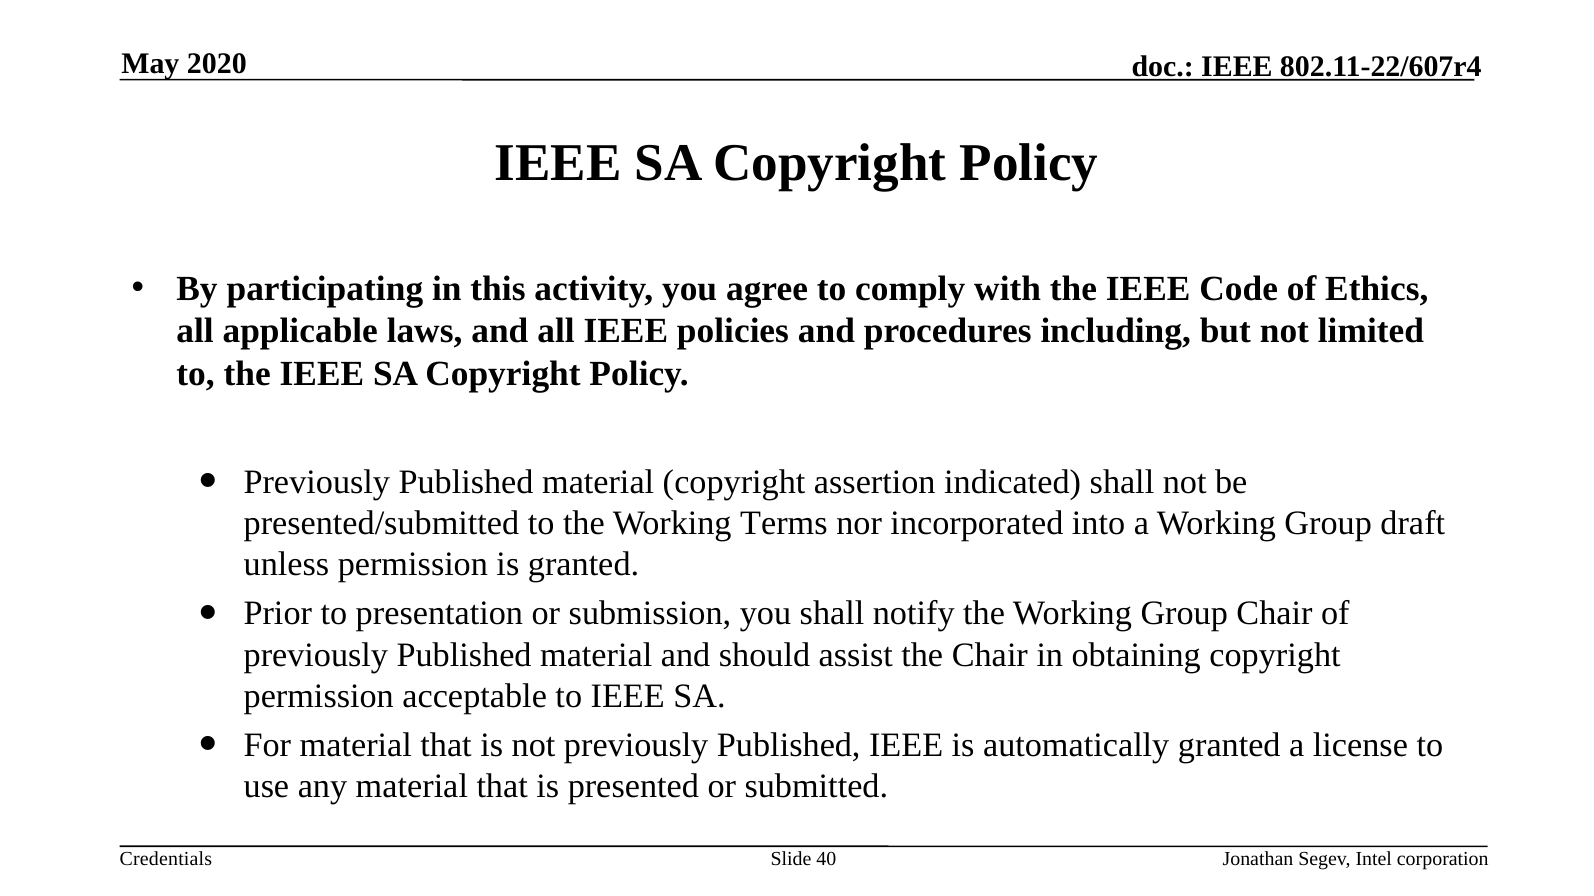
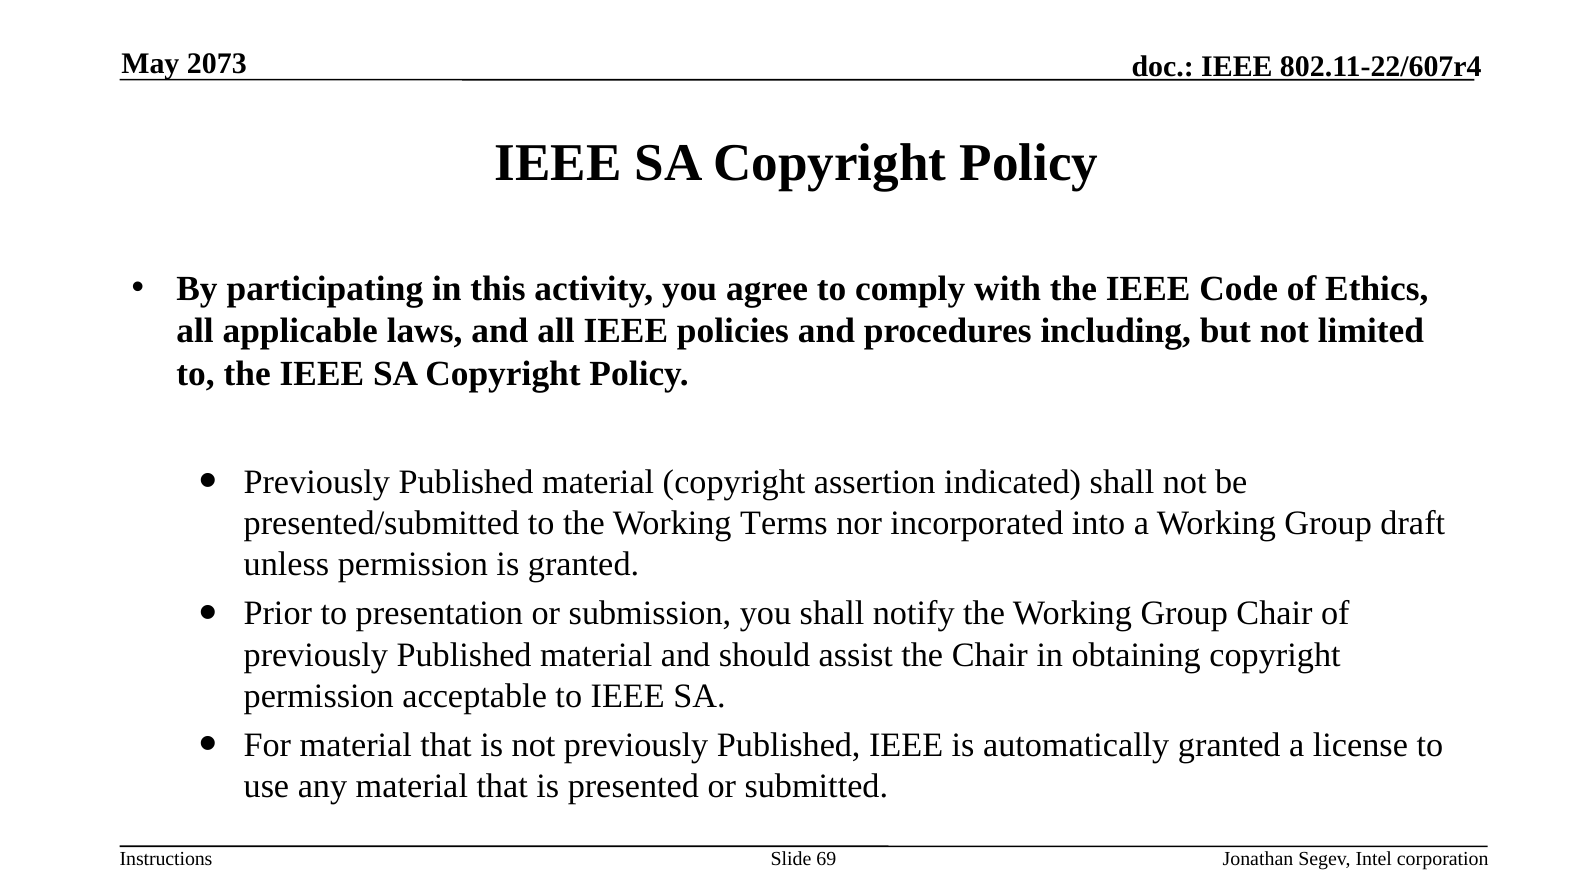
2020: 2020 -> 2073 (217, 63)
Credentials: Credentials -> Instructions (166, 860)
40: 40 -> 69 (826, 860)
